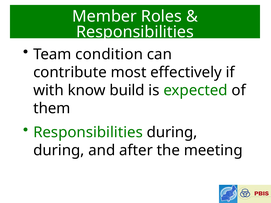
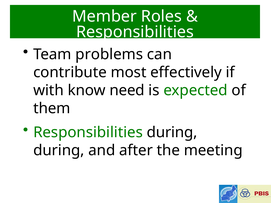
condition: condition -> problems (109, 54)
build: build -> need (127, 90)
